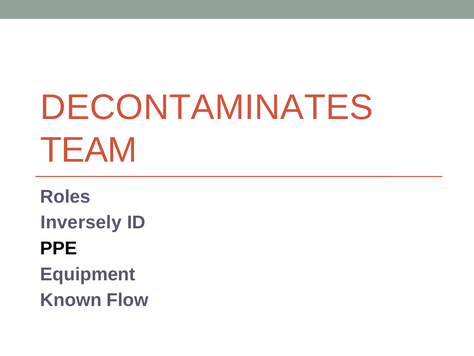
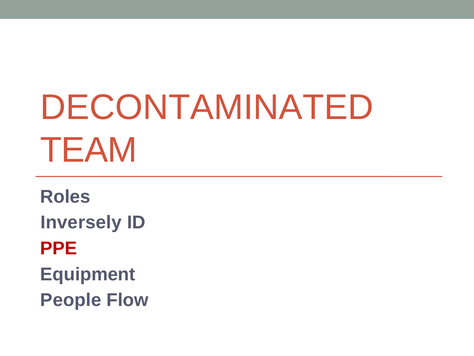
DECONTAMINATES: DECONTAMINATES -> DECONTAMINATED (207, 107)
PPE colour: black -> red (59, 248)
Known: Known -> People (71, 300)
